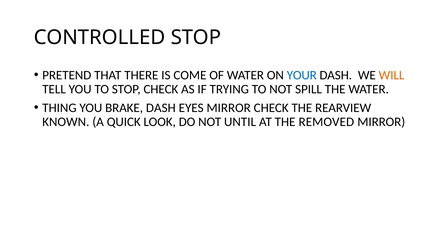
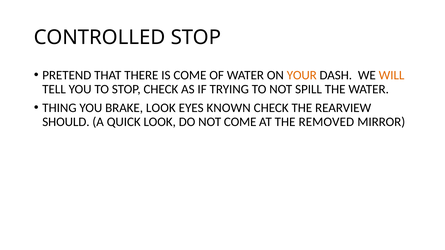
YOUR colour: blue -> orange (302, 75)
BRAKE DASH: DASH -> LOOK (161, 108)
EYES MIRROR: MIRROR -> KNOWN (229, 108)
KNOWN: KNOWN -> SHOULD (66, 122)
NOT UNTIL: UNTIL -> COME (240, 122)
